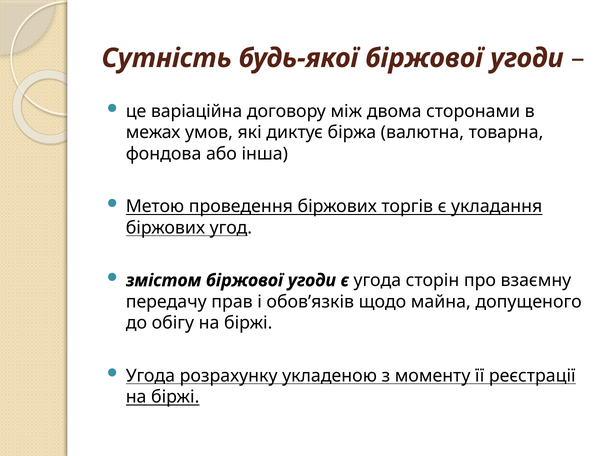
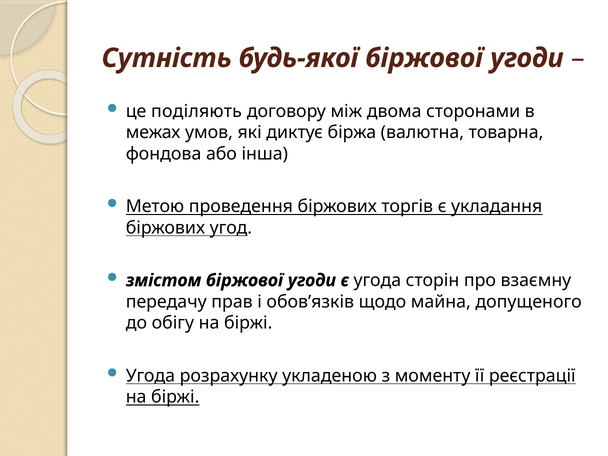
варіаційна: варіаційна -> поділяють (196, 111)
